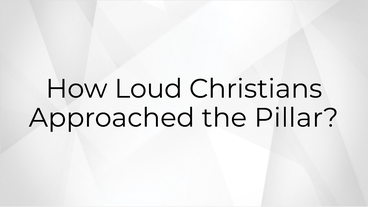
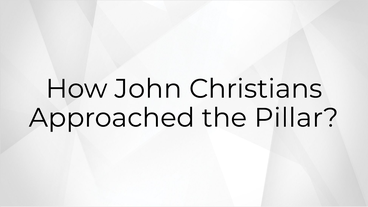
Loud: Loud -> John (148, 89)
